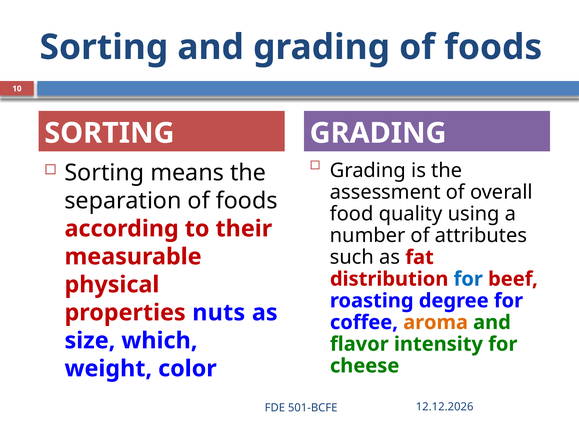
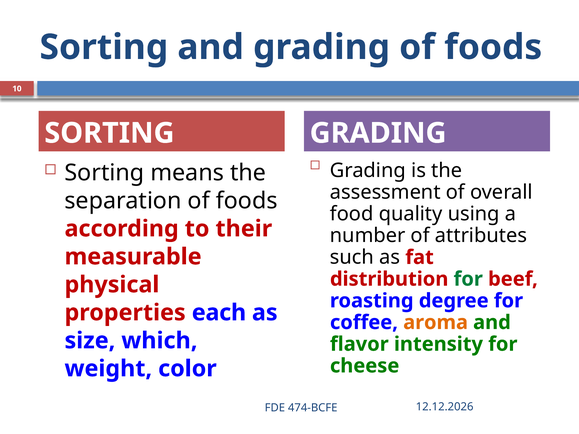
for colour: blue -> green (468, 279)
nuts: nuts -> each (219, 313)
501-BCFE: 501-BCFE -> 474-BCFE (313, 408)
